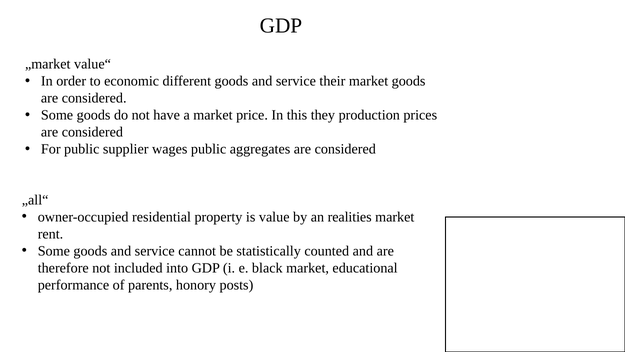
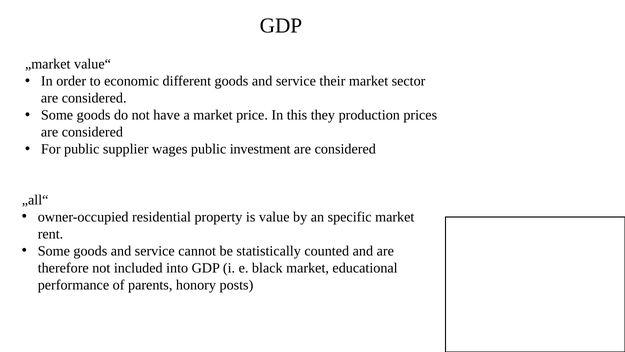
market goods: goods -> sector (409, 81)
aggregates: aggregates -> investment (260, 149)
realities: realities -> specific (350, 217)
